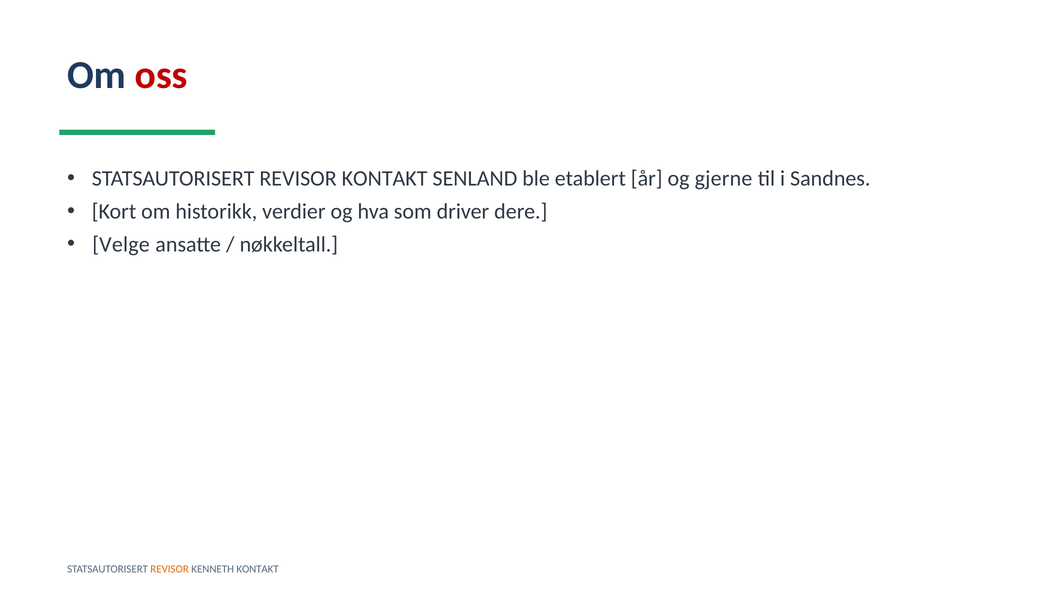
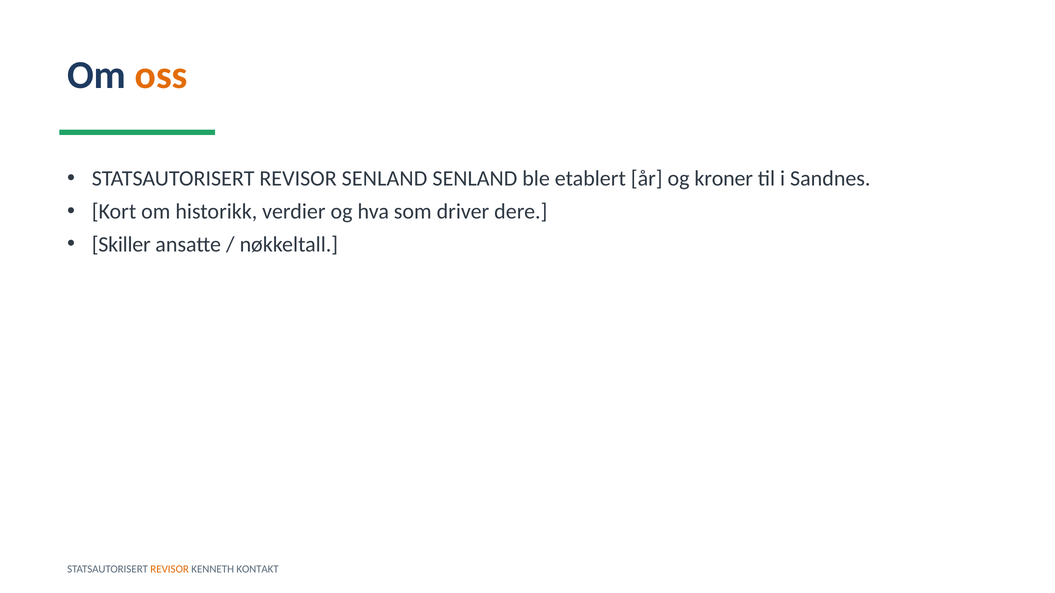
oss colour: red -> orange (161, 75)
REVISOR KONTAKT: KONTAKT -> SENLAND (385, 179)
gjerne: gjerne -> kroner (724, 179)
Velge: Velge -> Skiller (121, 245)
